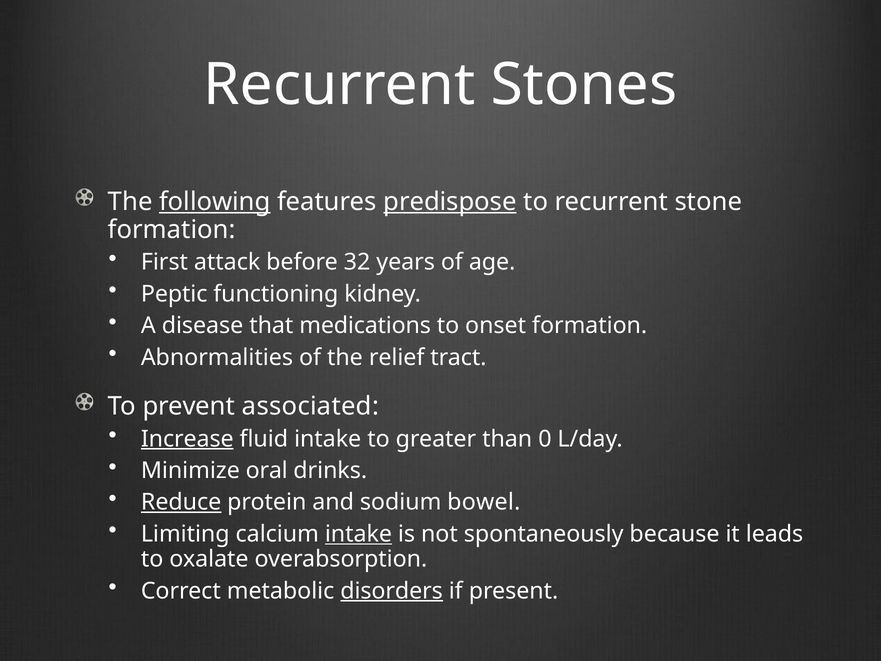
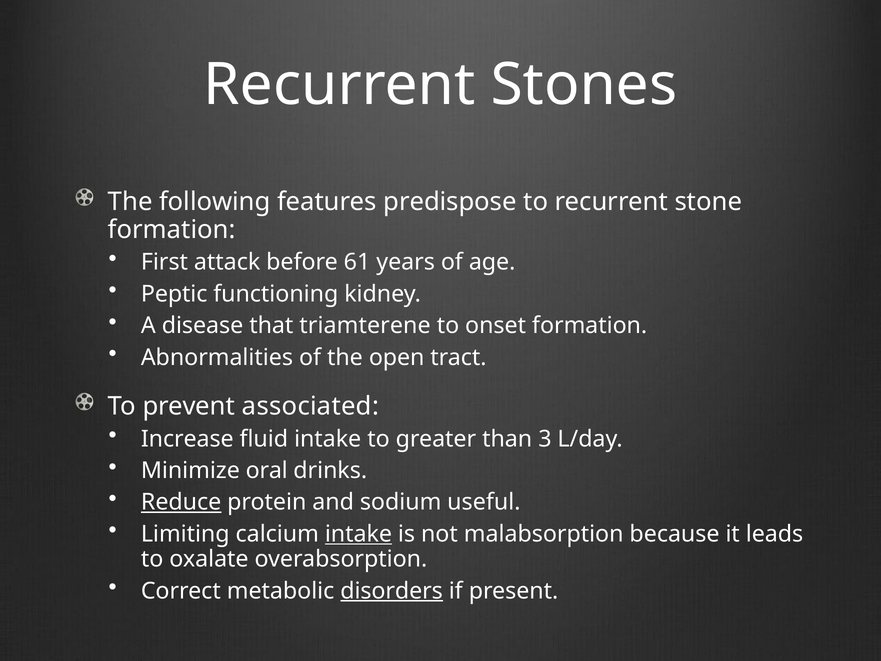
following underline: present -> none (215, 202)
predispose underline: present -> none (450, 202)
32: 32 -> 61 (357, 262)
medications: medications -> triamterene (365, 326)
relief: relief -> open (397, 357)
Increase underline: present -> none (187, 439)
0: 0 -> 3 (545, 439)
bowel: bowel -> useful (484, 502)
spontaneously: spontaneously -> malabsorption (544, 534)
